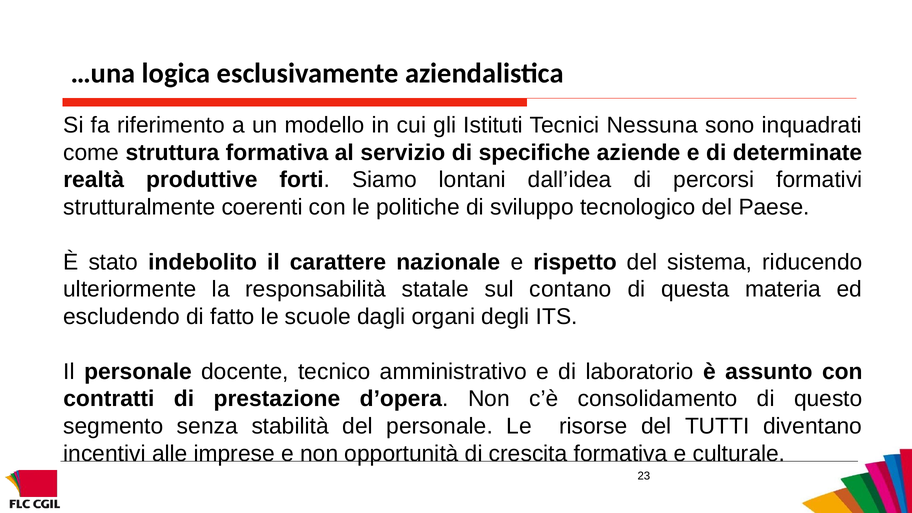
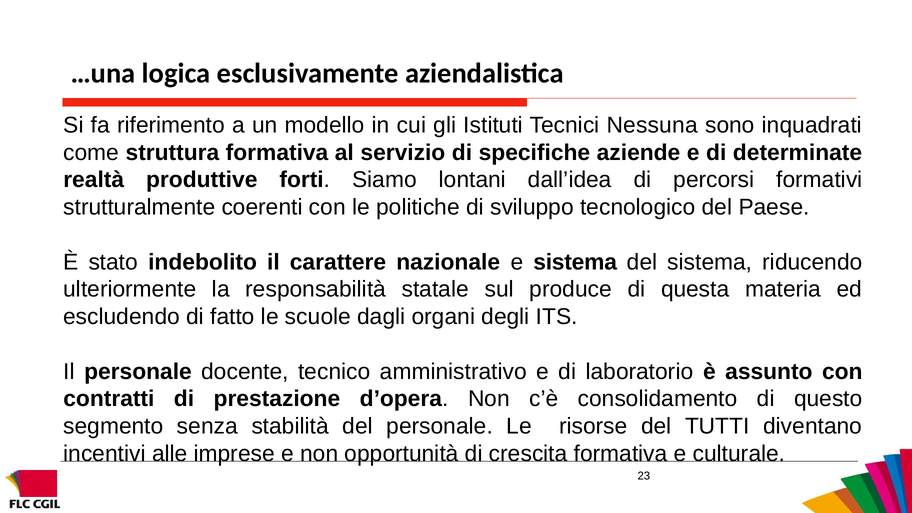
e rispetto: rispetto -> sistema (575, 262)
contano: contano -> produce (571, 289)
